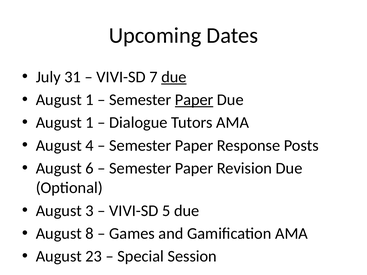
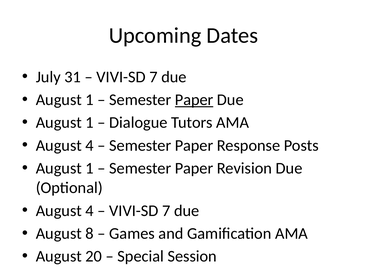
due underline: present -> none (174, 77)
6: 6 -> 1 (90, 168)
3: 3 -> 4 (90, 211)
5: 5 -> 7 (166, 211)
23: 23 -> 20 (94, 257)
